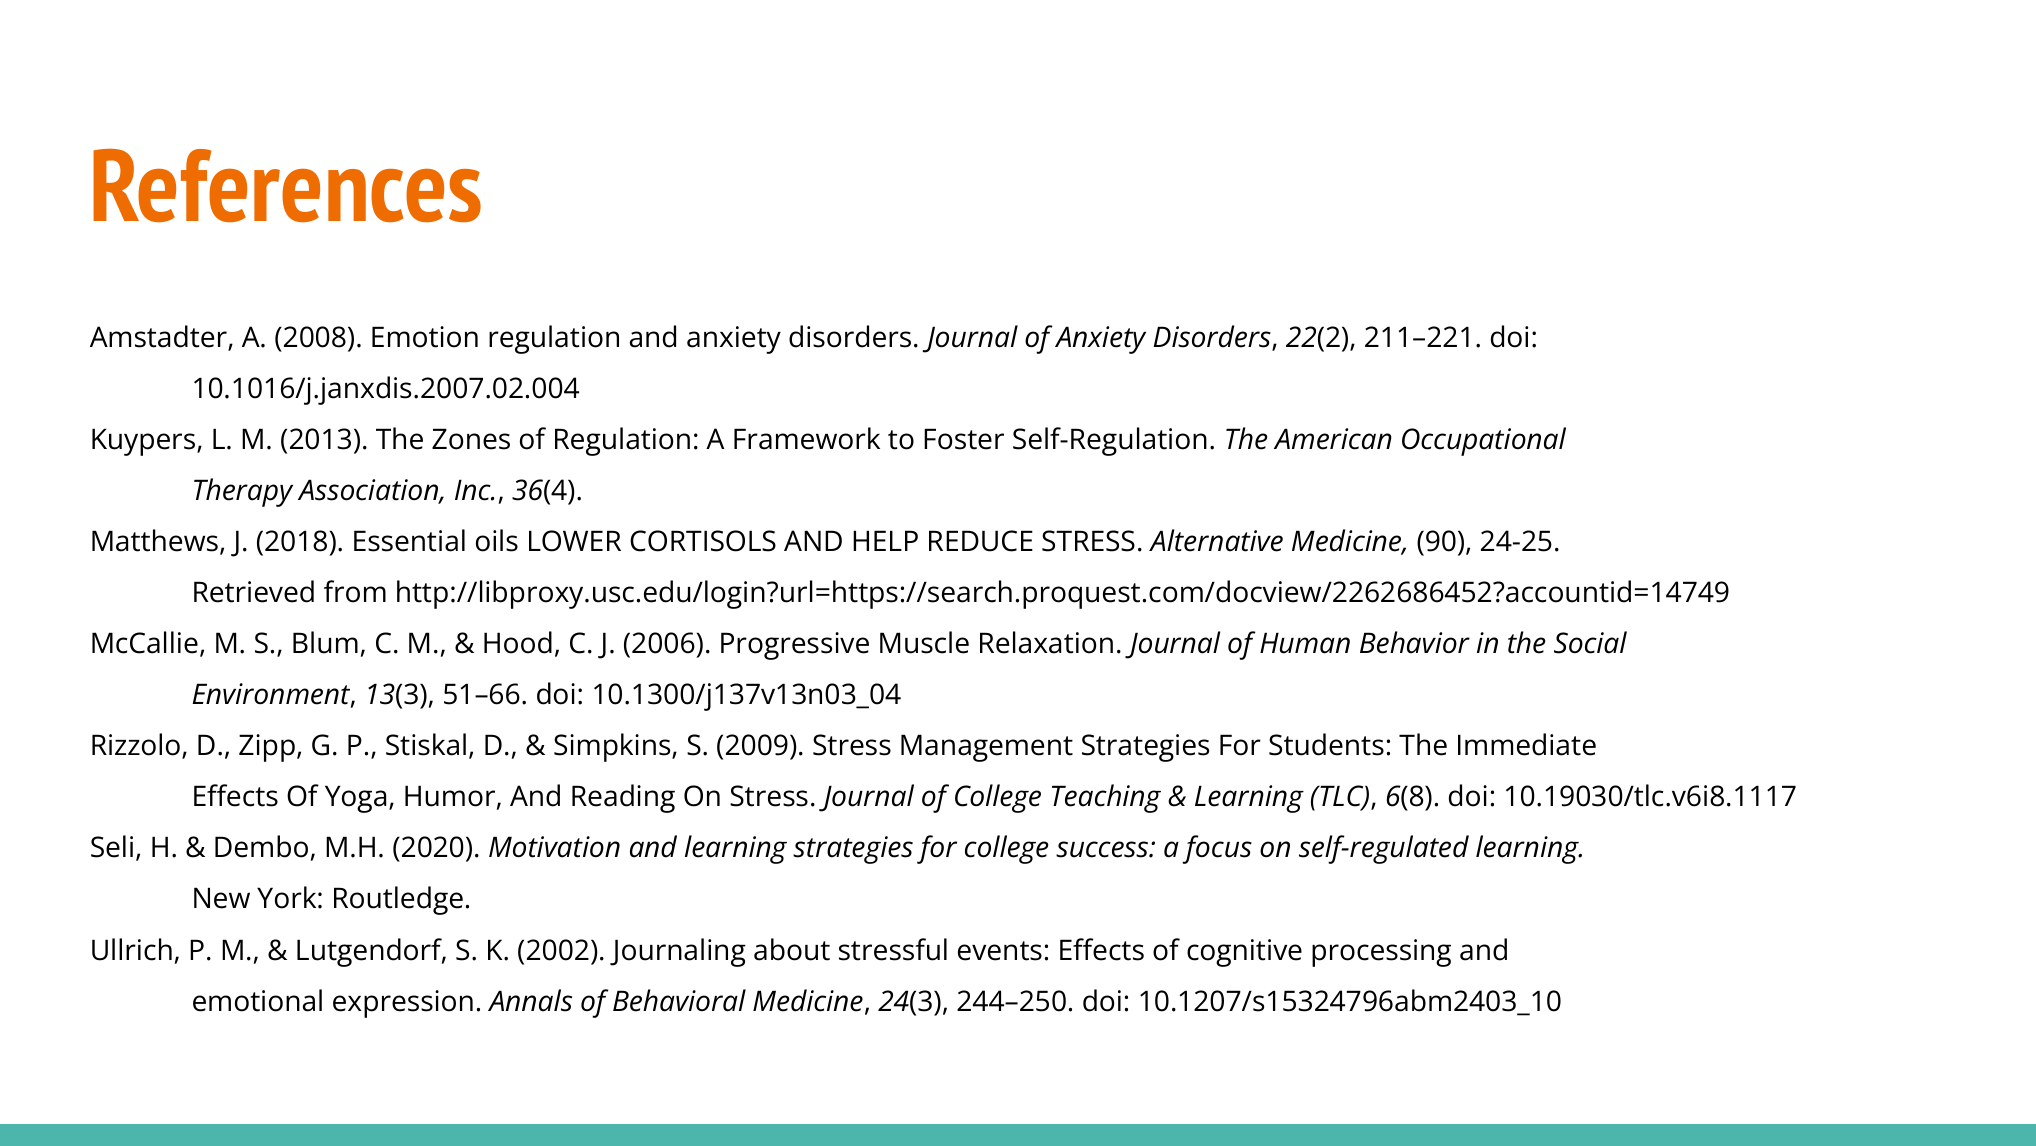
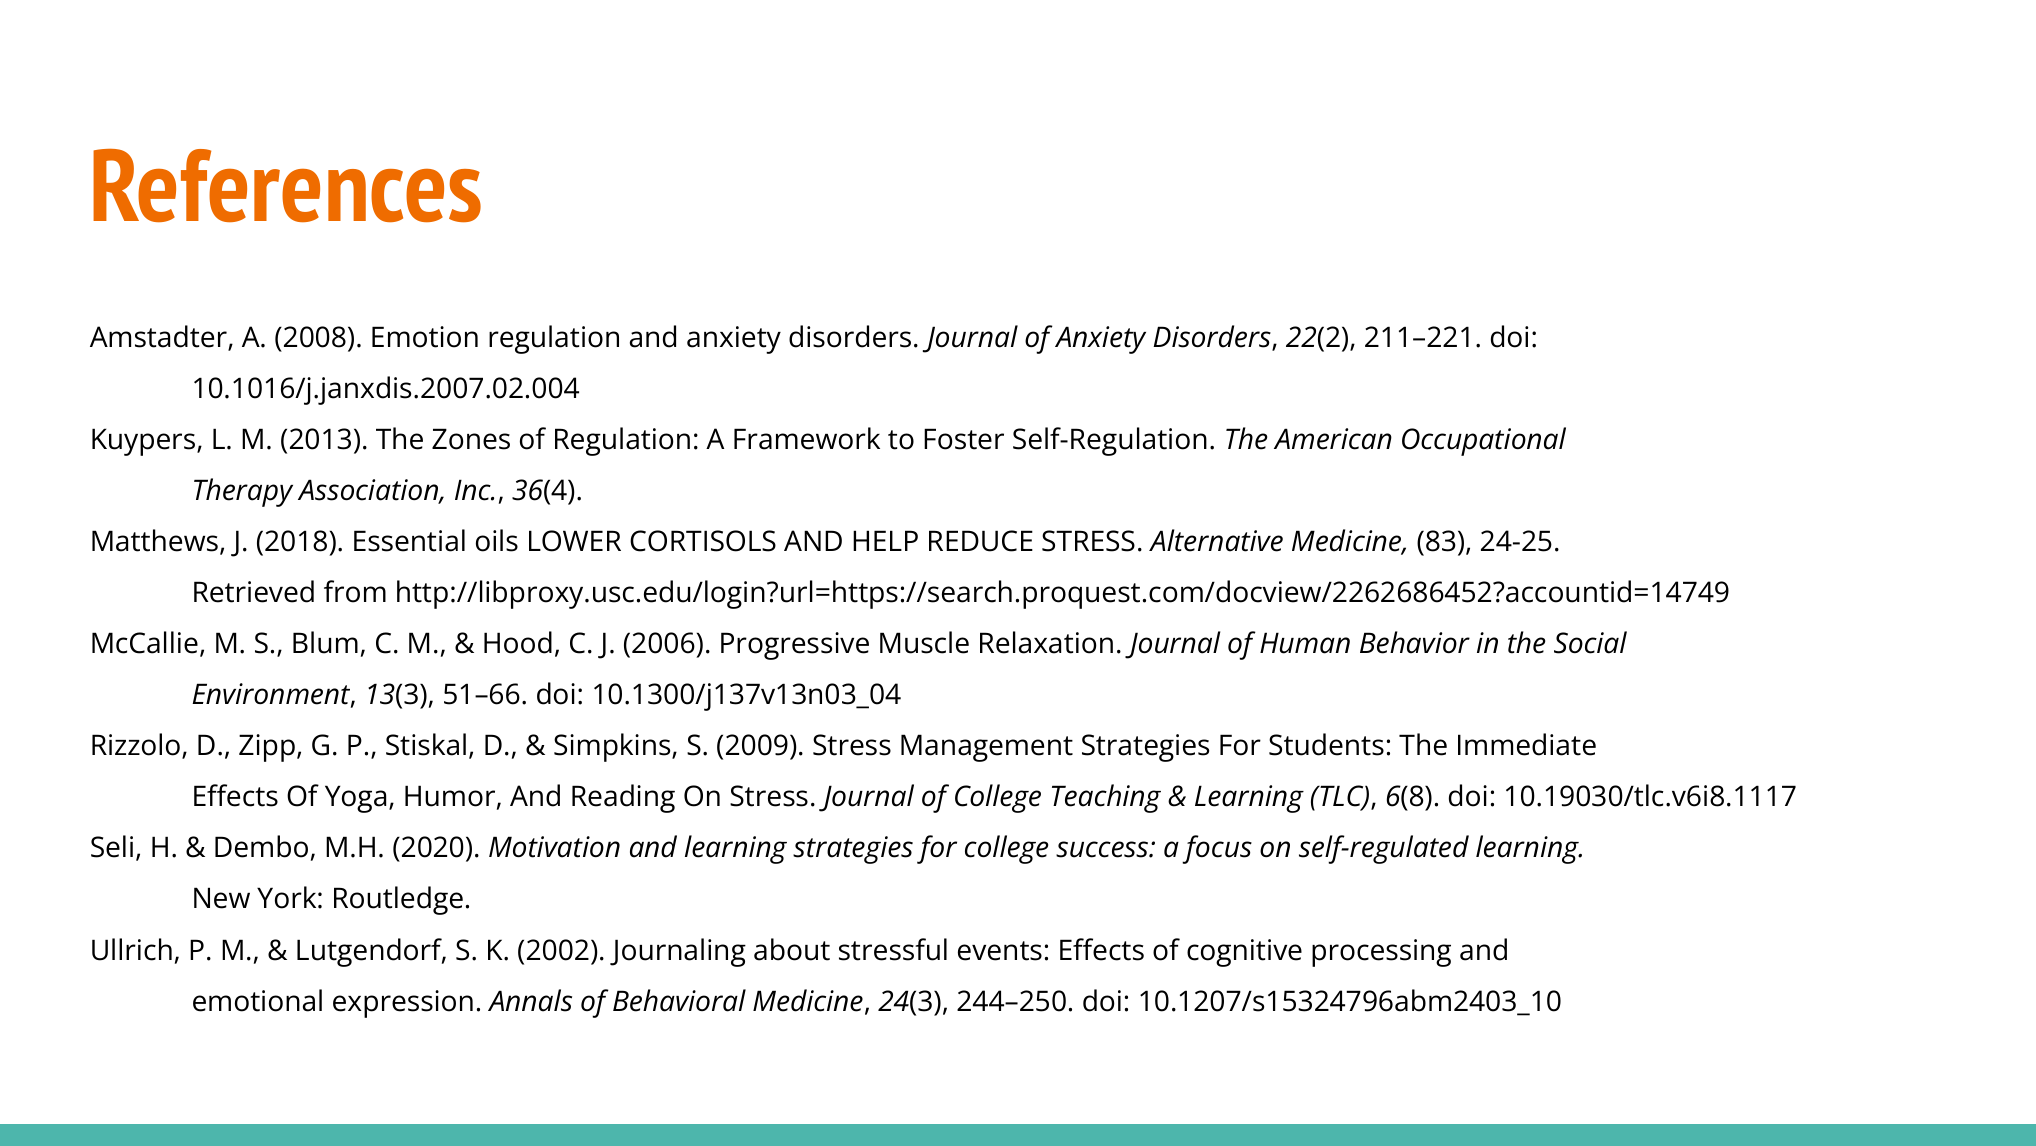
90: 90 -> 83 (1445, 542)
